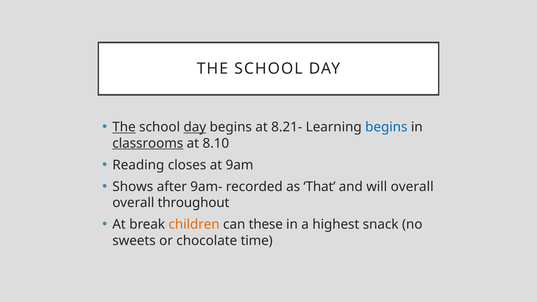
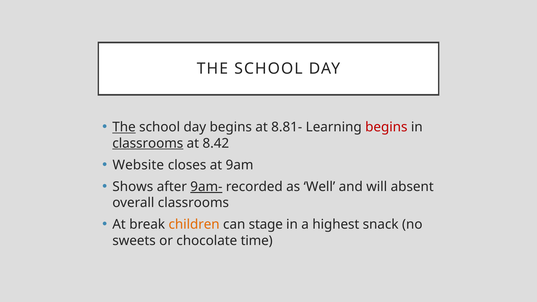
day underline: present -> none (195, 127)
8.21-: 8.21- -> 8.81- (287, 127)
begins colour: blue -> red (386, 127)
8.10: 8.10 -> 8.42 (216, 143)
Reading: Reading -> Website (138, 165)
9am- underline: none -> present (206, 187)
That: That -> Well (319, 187)
will overall: overall -> absent (412, 187)
overall throughout: throughout -> classrooms (193, 203)
these: these -> stage (266, 225)
